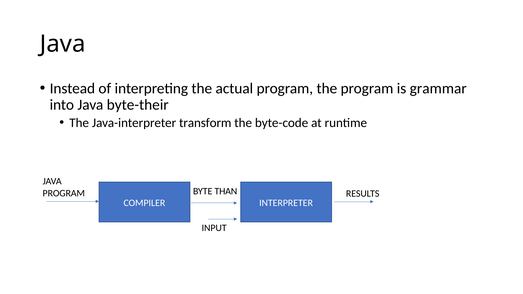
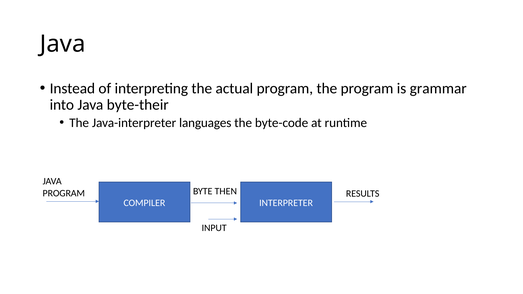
transform: transform -> languages (205, 123)
THAN: THAN -> THEN (226, 192)
